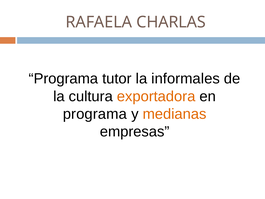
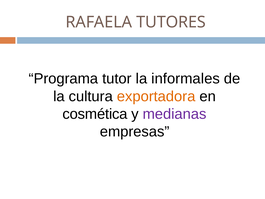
CHARLAS: CHARLAS -> TUTORES (171, 22)
programa: programa -> cosmética (95, 114)
medianas colour: orange -> purple (175, 114)
